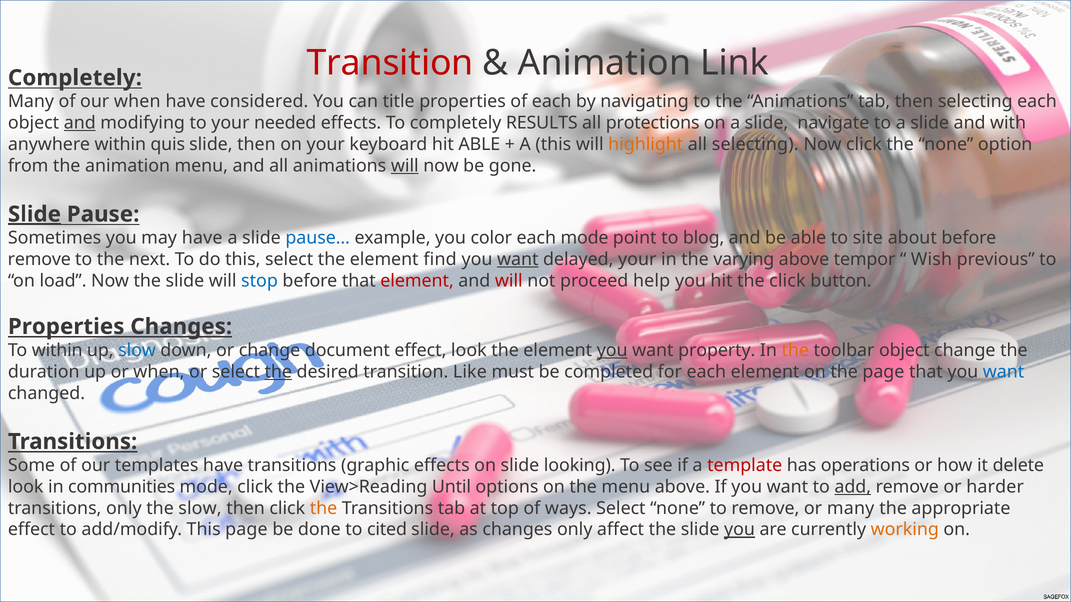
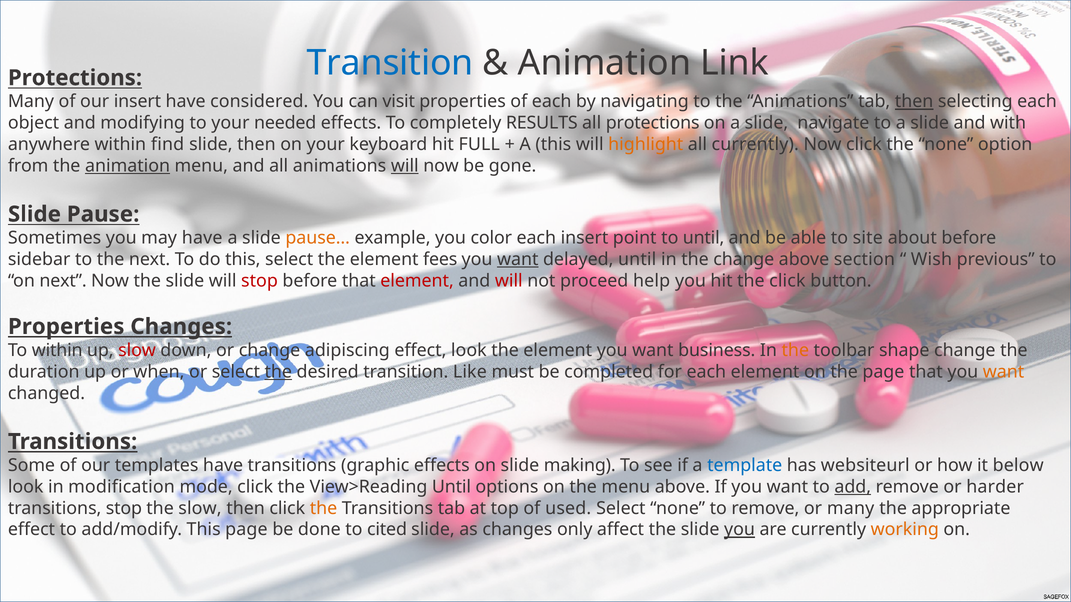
Transition colour: red -> blue (390, 63)
Completely: Completely -> Protections (75, 78)
our when: when -> insert (137, 102)
title: title -> visit (399, 102)
then underline: none -> present (914, 102)
and underline: present -> none (80, 123)
quis: quis -> find (168, 144)
hit ABLE: ABLE -> FULL (479, 144)
all selecting: selecting -> currently (755, 144)
animation underline: none -> present (128, 166)
Slide underline: present -> none (34, 214)
pause… colour: blue -> orange (318, 238)
each mode: mode -> insert (585, 238)
to blog: blog -> until (704, 238)
remove: remove -> sidebar (39, 260)
find: find -> fees (440, 260)
delayed your: your -> until (637, 260)
the varying: varying -> change (744, 260)
tempor: tempor -> section (864, 260)
on load: load -> next (63, 281)
stop colour: blue -> red (259, 281)
slow colour: blue -> red (137, 351)
document: document -> adipiscing (347, 351)
you underline: present -> none (612, 351)
property: property -> business (717, 351)
toolbar object: object -> shape (904, 351)
want colour: blue -> orange (1004, 372)
looking: looking -> making (580, 466)
template colour: red -> blue (745, 466)
operations: operations -> websiteurl (865, 466)
delete: delete -> below (1018, 466)
communities: communities -> modification (122, 487)
transitions only: only -> stop (124, 509)
ways: ways -> used (568, 509)
